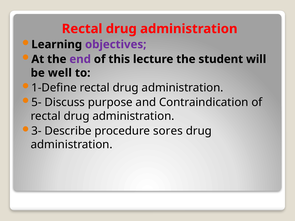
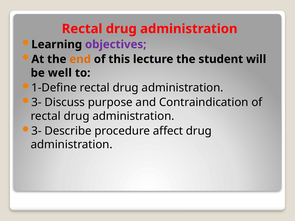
end colour: purple -> orange (80, 59)
5-: 5- -> 3- (36, 103)
sores: sores -> affect (168, 131)
